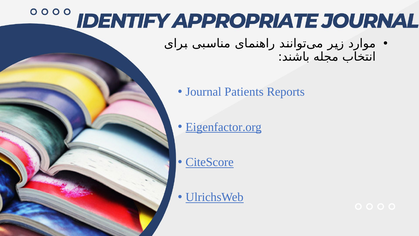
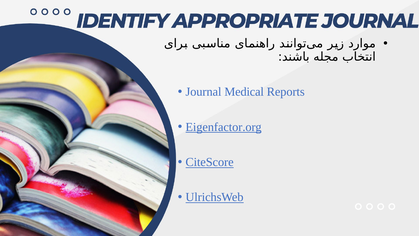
Patients: Patients -> Medical (244, 92)
